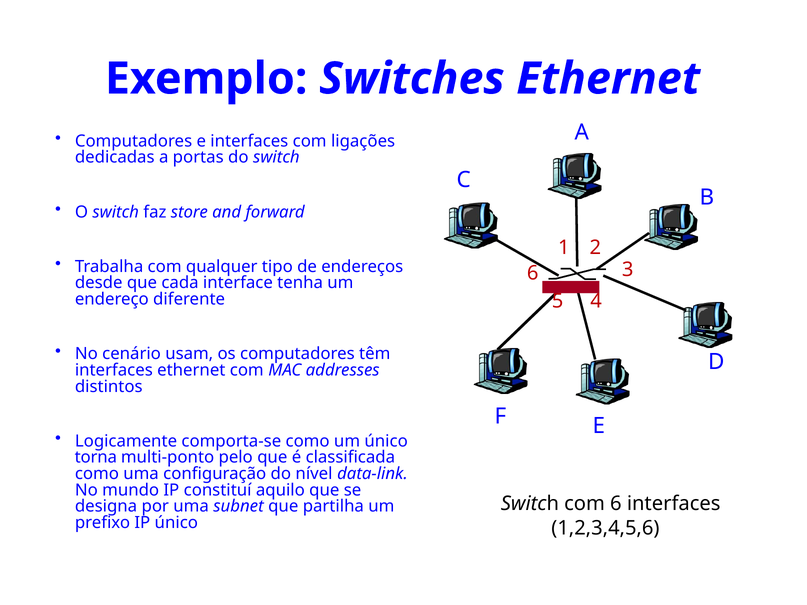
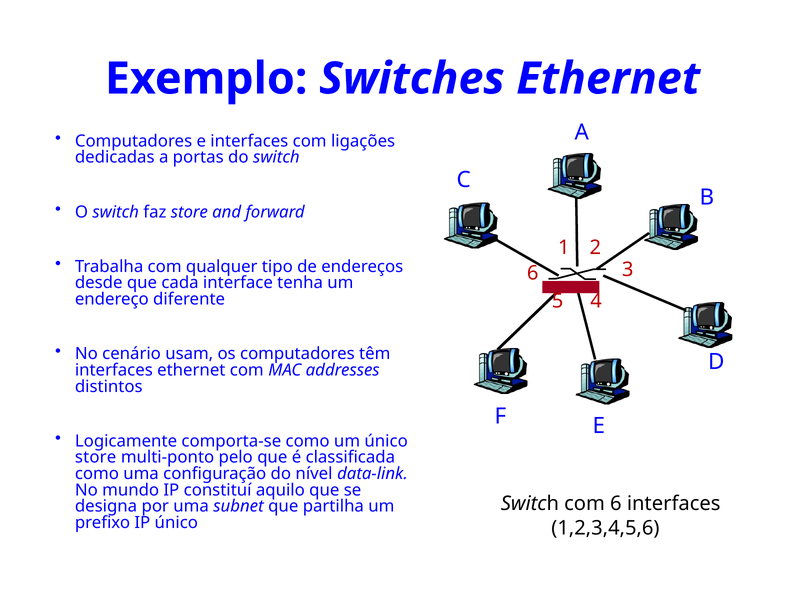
torna: torna -> store (96, 458)
